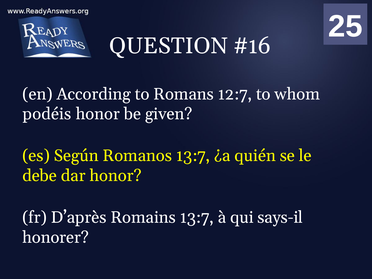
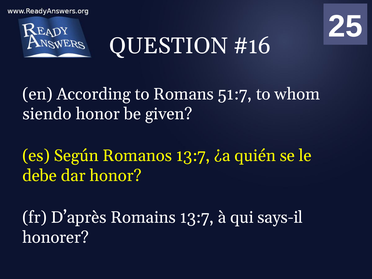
12:7: 12:7 -> 51:7 (235, 94)
podéis: podéis -> siendo (47, 114)
